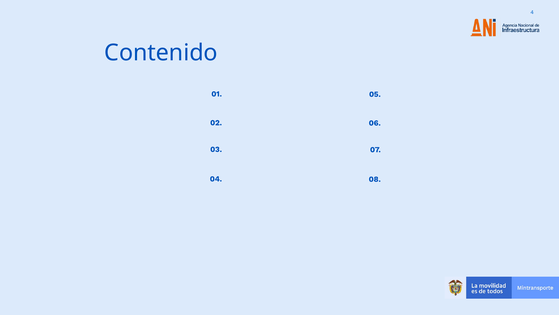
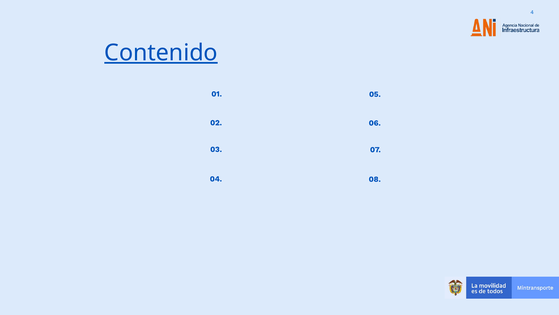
Contenido underline: none -> present (161, 53)
